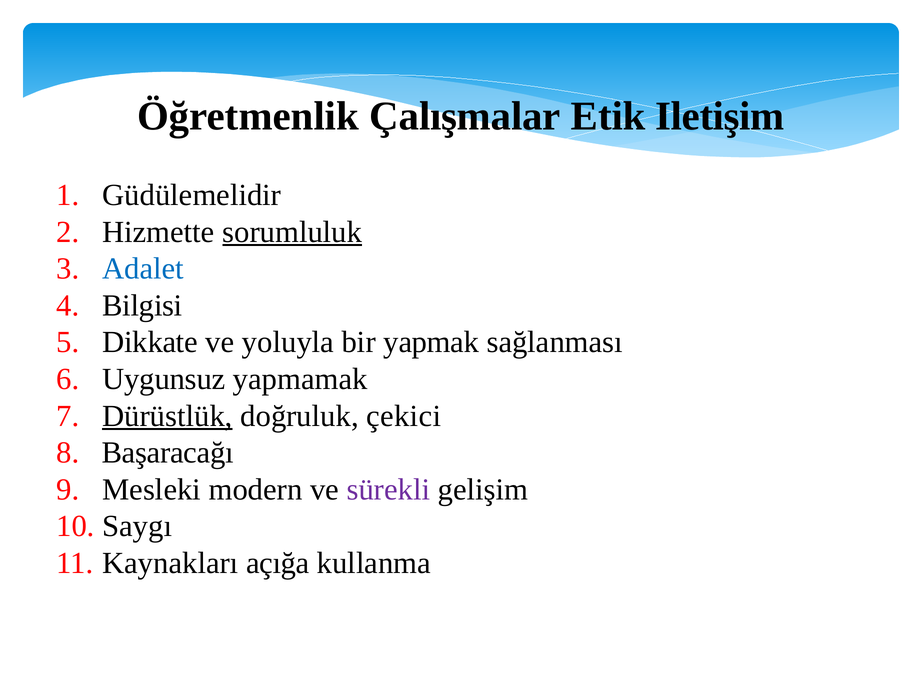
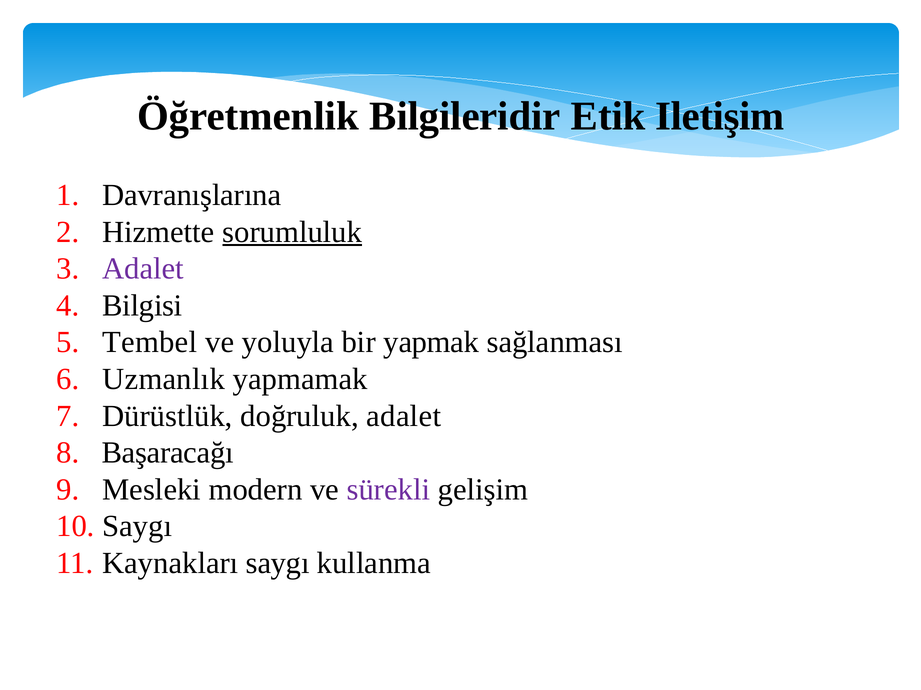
Çalışmalar: Çalışmalar -> Bilgileridir (465, 116)
Güdülemelidir: Güdülemelidir -> Davranışlarına (192, 195)
Adalet colour: blue -> purple (143, 269)
Dikkate: Dikkate -> Tembel (150, 343)
Uygunsuz: Uygunsuz -> Uzmanlık (164, 380)
Dürüstlük underline: present -> none (167, 416)
doğruluk çekici: çekici -> adalet (404, 416)
açığa: açığa -> saygı (278, 564)
